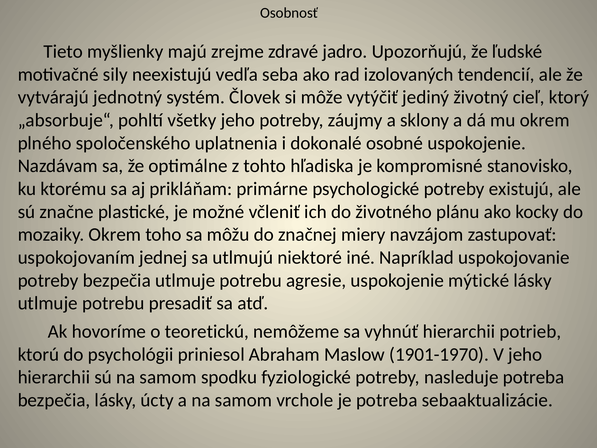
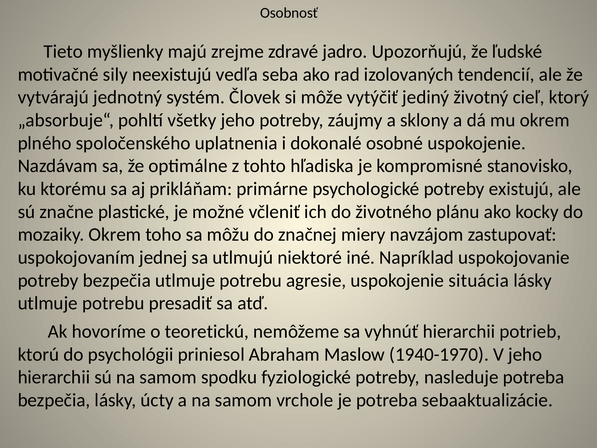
mýtické: mýtické -> situácia (479, 280)
1901-1970: 1901-1970 -> 1940-1970 (439, 354)
